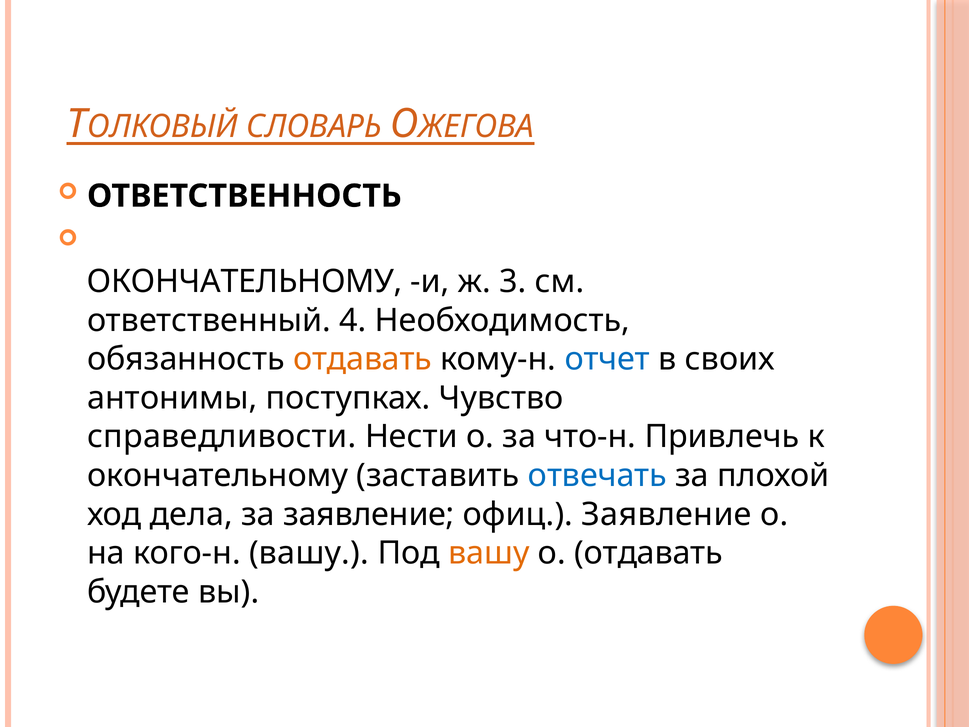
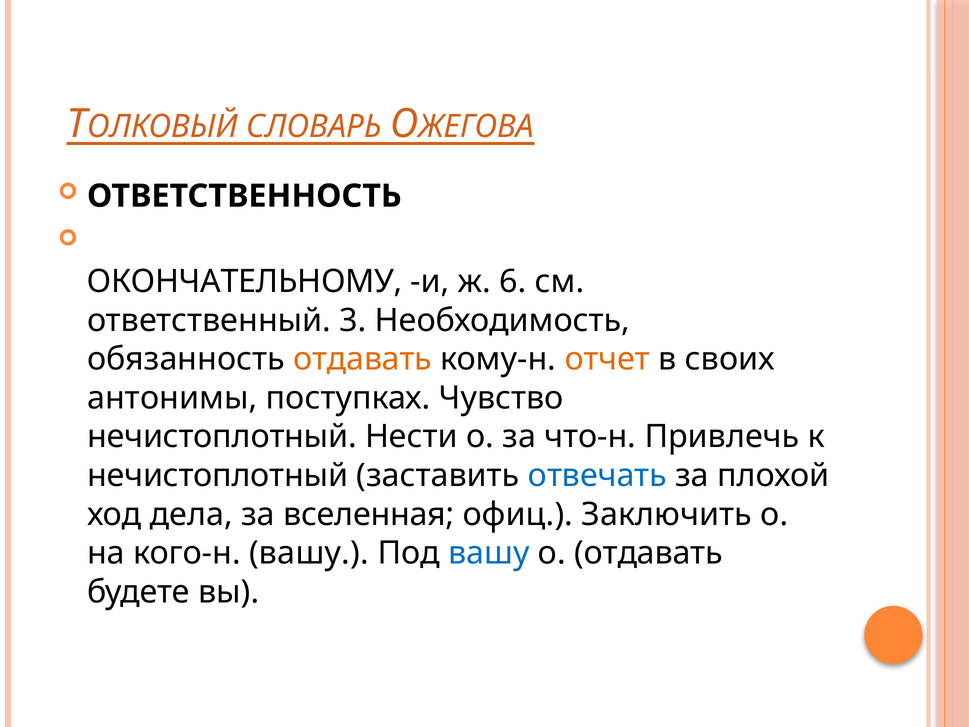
3: 3 -> 6 (513, 282)
4: 4 -> 3 (353, 320)
отчет colour: blue -> orange (607, 359)
справедливости: справедливости -> нечистоплотный (222, 437)
окончательному: окончательному -> нечистоплотный (218, 475)
за заявление: заявление -> вселенная (369, 514)
офиц Заявление: Заявление -> Заключить (667, 514)
вашу colour: orange -> blue (489, 553)
